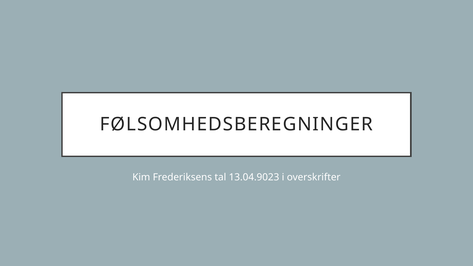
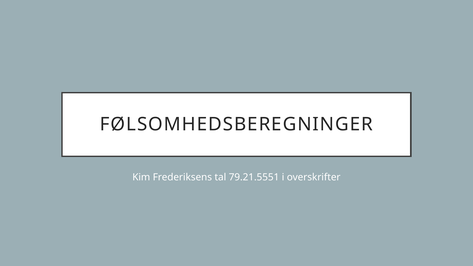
13.04.9023: 13.04.9023 -> 79.21.5551 (254, 177)
